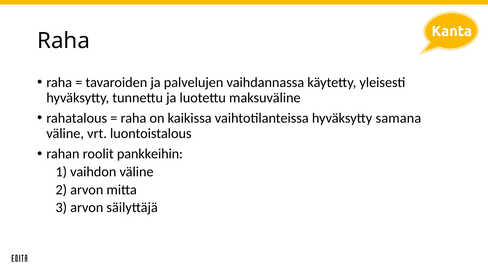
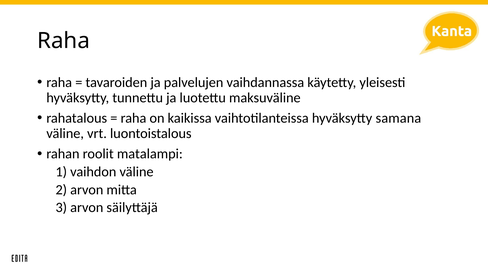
pankkeihin: pankkeihin -> matalampi (150, 154)
